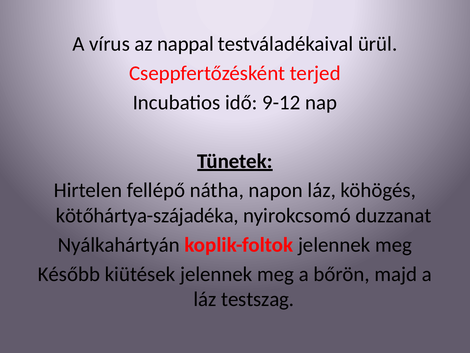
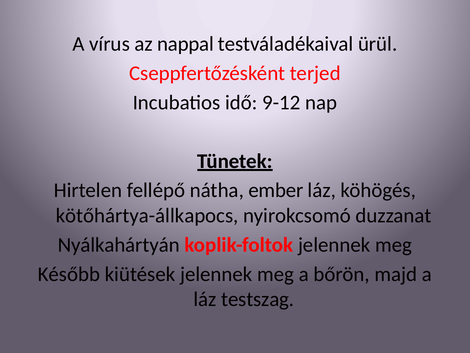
napon: napon -> ember (276, 190)
kötőhártya-szájadéka: kötőhártya-szájadéka -> kötőhártya-állkapocs (147, 215)
